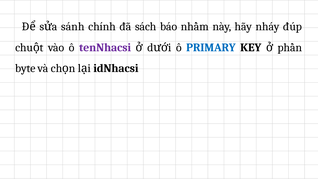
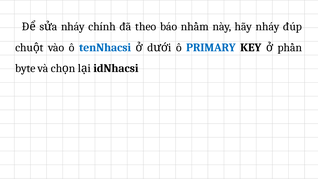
sánh: sánh -> nháy (73, 27)
sách: sách -> theo (146, 27)
tenNhacsi colour: purple -> blue (105, 47)
